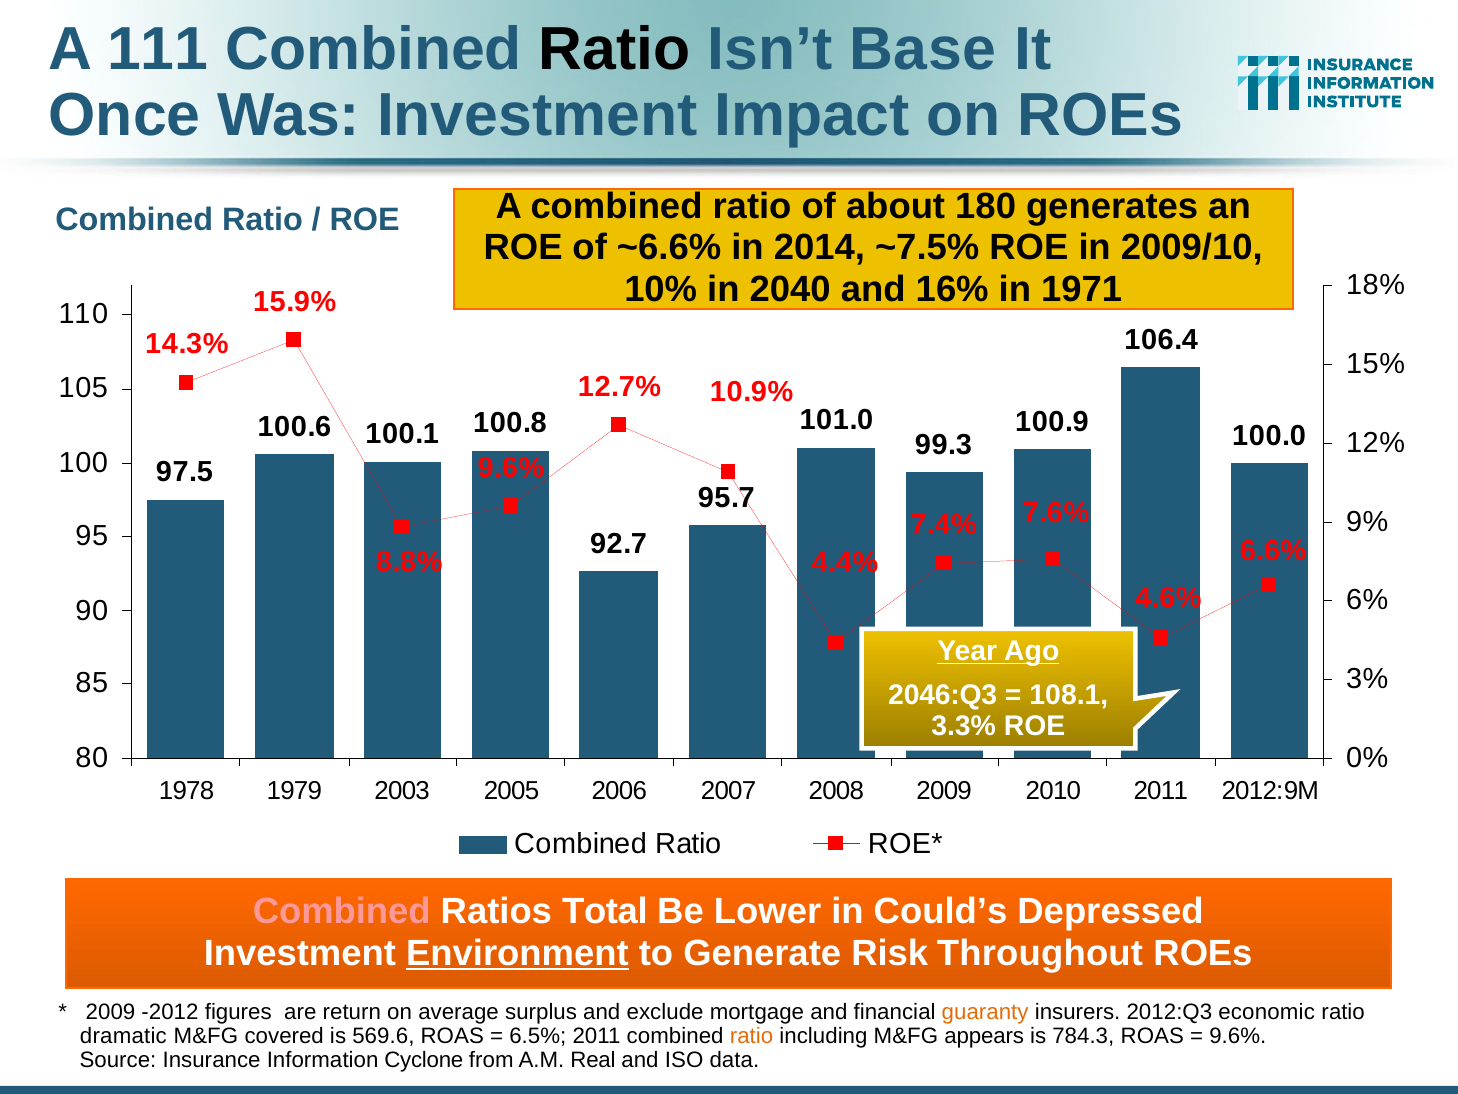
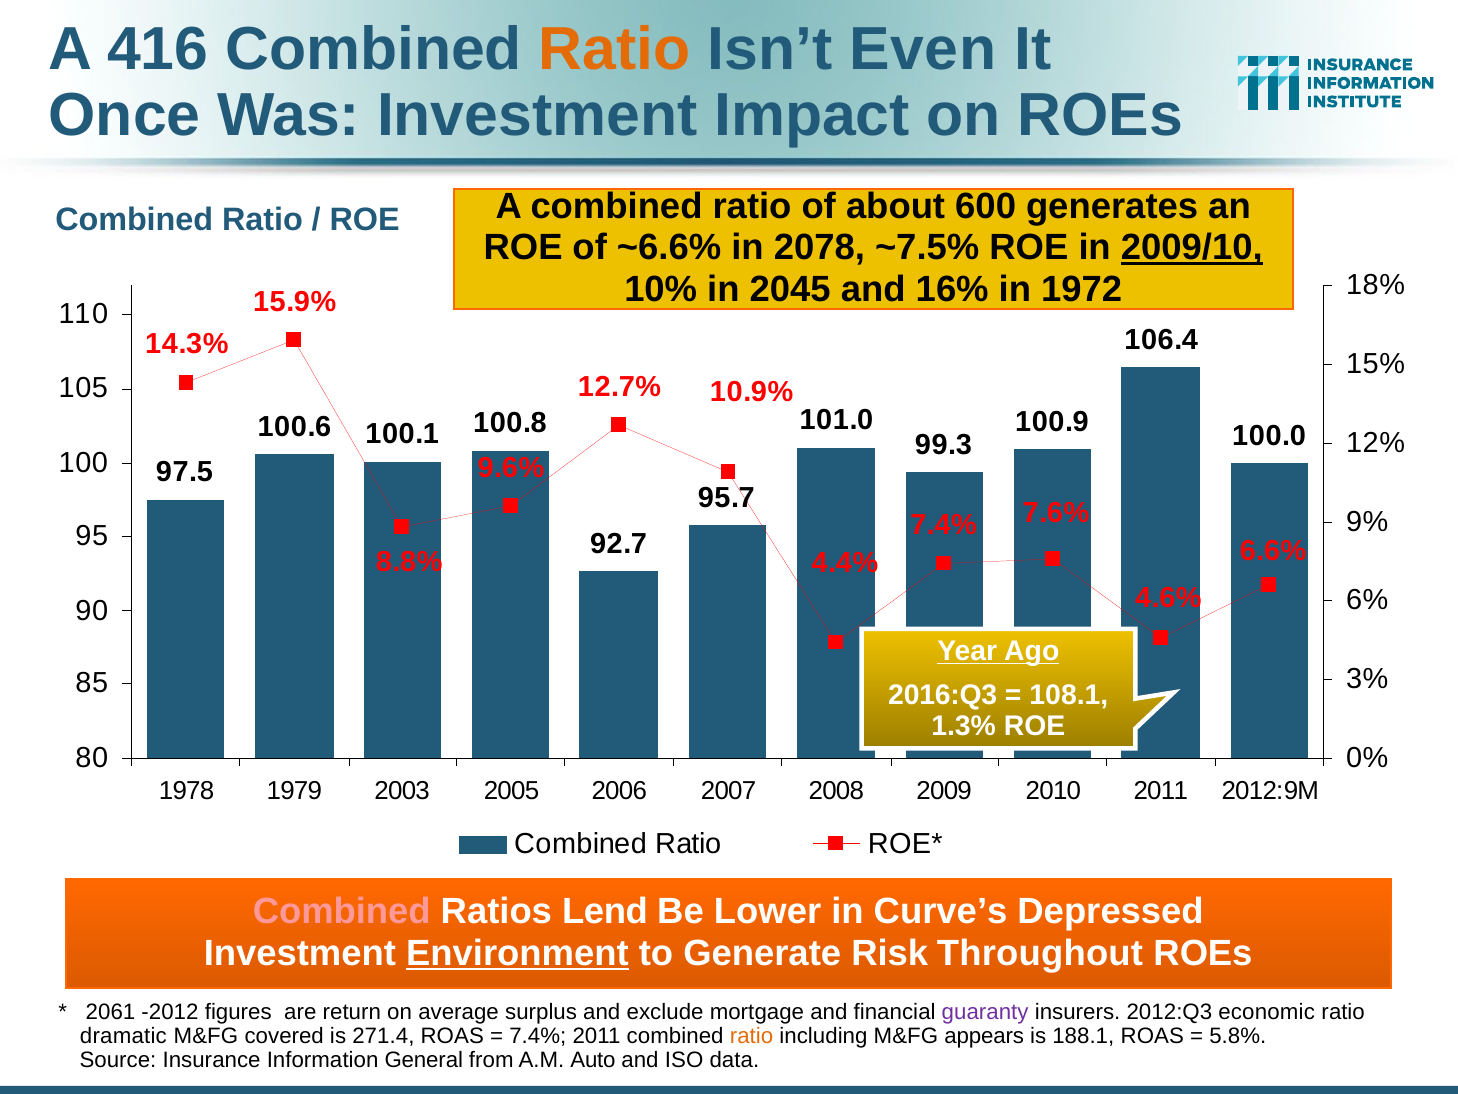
111: 111 -> 416 (158, 50)
Ratio colour: black -> orange (615, 50)
Base: Base -> Even (923, 50)
180: 180 -> 600 (986, 206)
2014: 2014 -> 2078 (819, 248)
2009/10 underline: none -> present (1192, 248)
2040: 2040 -> 2045 (790, 289)
1971: 1971 -> 1972 (1082, 289)
2046:Q3: 2046:Q3 -> 2016:Q3 (943, 695)
3.3%: 3.3% -> 1.3% (964, 726)
Total: Total -> Lend (605, 911)
Could’s: Could’s -> Curve’s (941, 911)
2009: 2009 -> 2061 (110, 1011)
guaranty colour: orange -> purple (985, 1011)
569.6: 569.6 -> 271.4 (383, 1035)
6.5%: 6.5% -> 7.4% (538, 1035)
784.3: 784.3 -> 188.1 (1083, 1035)
9.6%: 9.6% -> 5.8% (1238, 1035)
Cyclone: Cyclone -> General (424, 1059)
Real: Real -> Auto (593, 1059)
